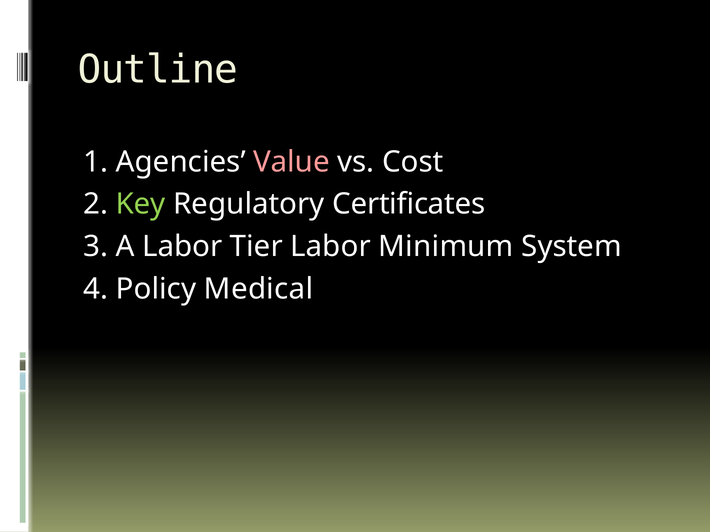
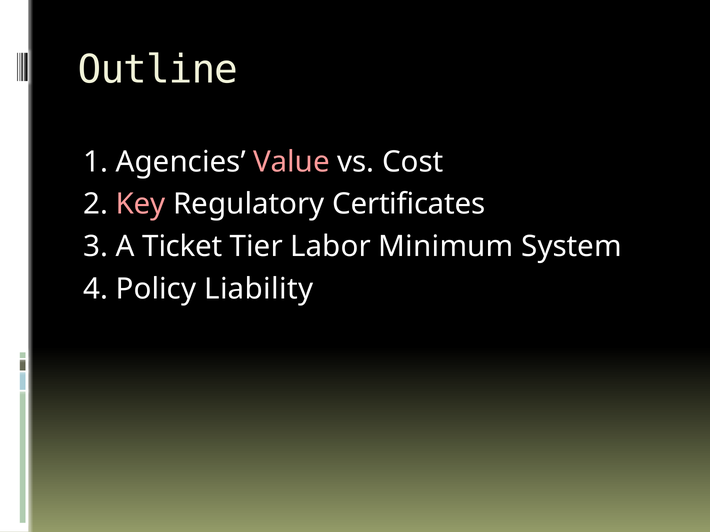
Key colour: light green -> pink (141, 204)
A Labor: Labor -> Ticket (182, 247)
Medical: Medical -> Liability (259, 289)
